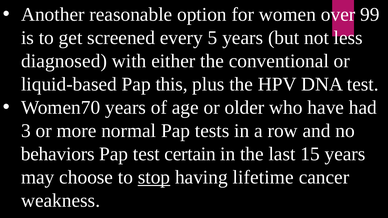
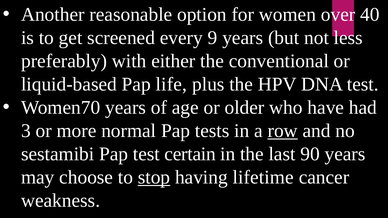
99: 99 -> 40 (370, 14)
5: 5 -> 9 (213, 38)
diagnosed: diagnosed -> preferably (64, 61)
this: this -> life (171, 84)
row underline: none -> present (283, 131)
behaviors: behaviors -> sestamibi (58, 154)
15: 15 -> 90 (310, 154)
